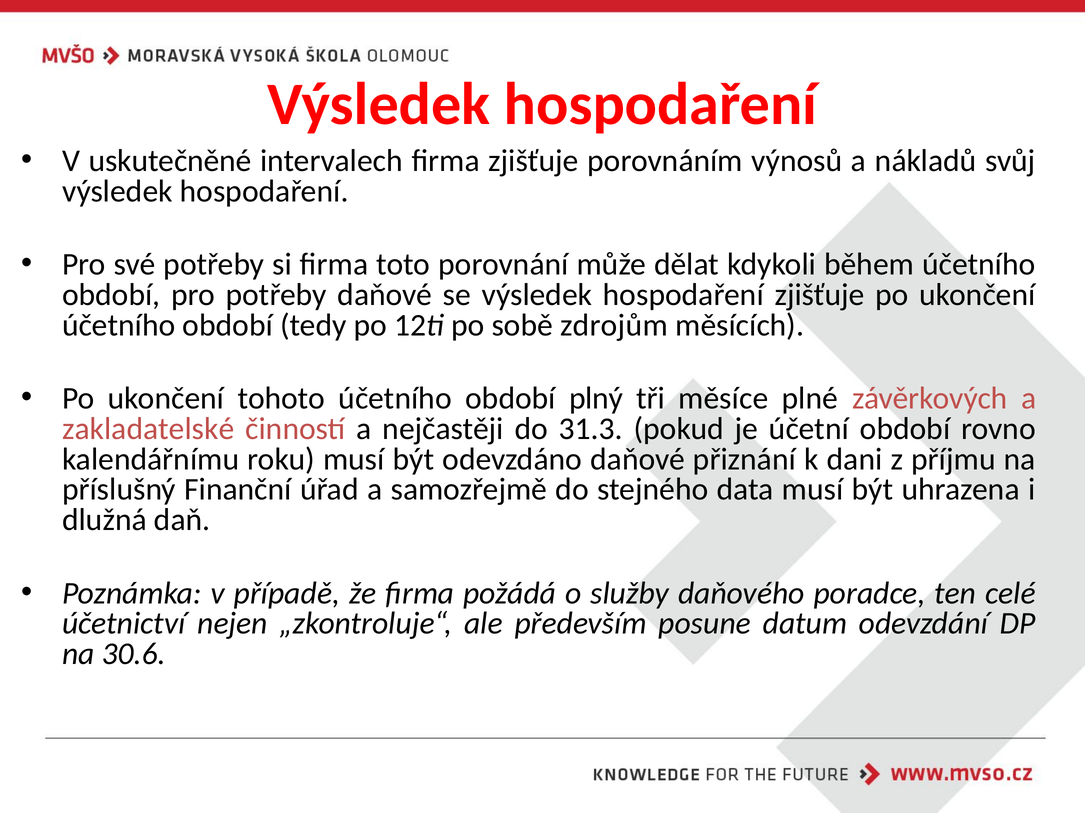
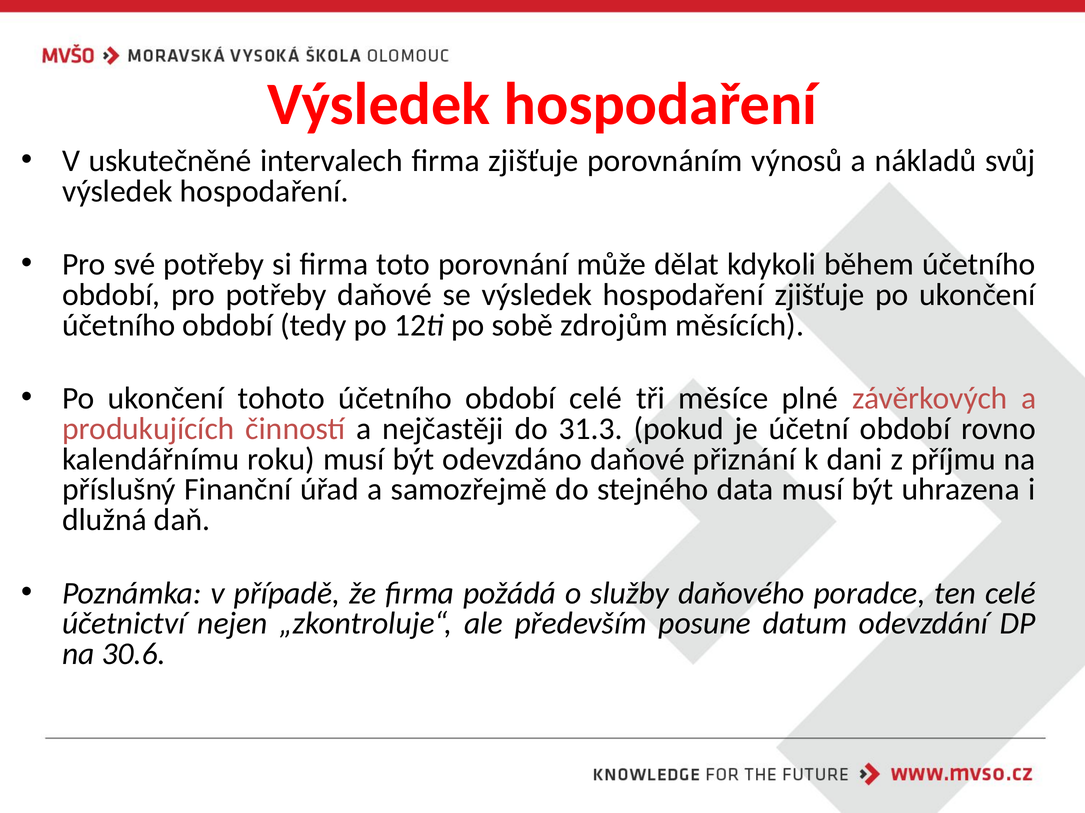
období plný: plný -> celé (596, 399)
zakladatelské: zakladatelské -> produkujících (148, 429)
